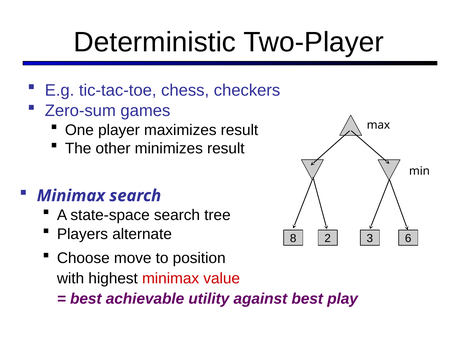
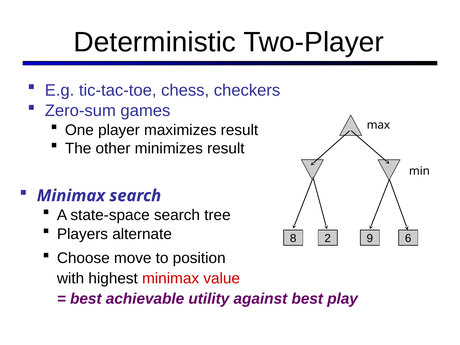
3: 3 -> 9 (370, 238)
